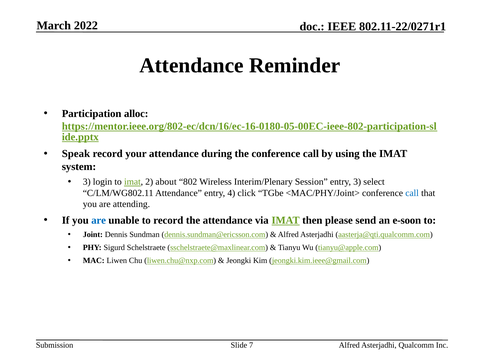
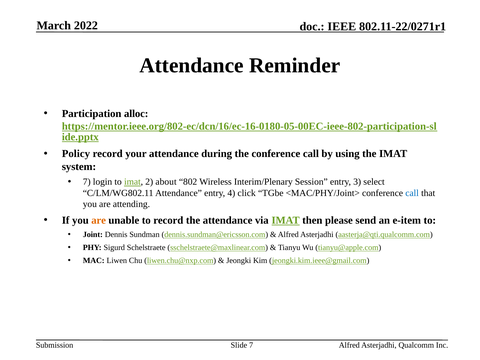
Speak: Speak -> Policy (76, 154)
3: 3 -> 7 (87, 182)
are colour: blue -> orange (99, 220)
e-soon: e-soon -> e-item (407, 220)
